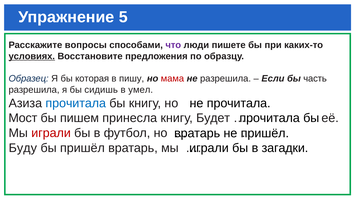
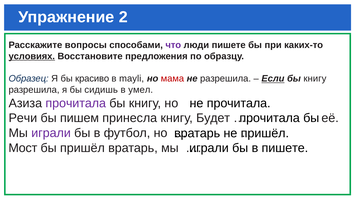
5: 5 -> 2 (123, 17)
которая: которая -> красиво (92, 79)
пишу: пишу -> mayli (132, 79)
Если underline: none -> present (273, 79)
часть: часть -> книгу (315, 79)
прочитала colour: blue -> purple (76, 103)
Мост: Мост -> Речи (23, 118)
играли colour: red -> purple (51, 133)
Буду: Буду -> Мост (23, 148)
в загадки: загадки -> пишете (285, 148)
